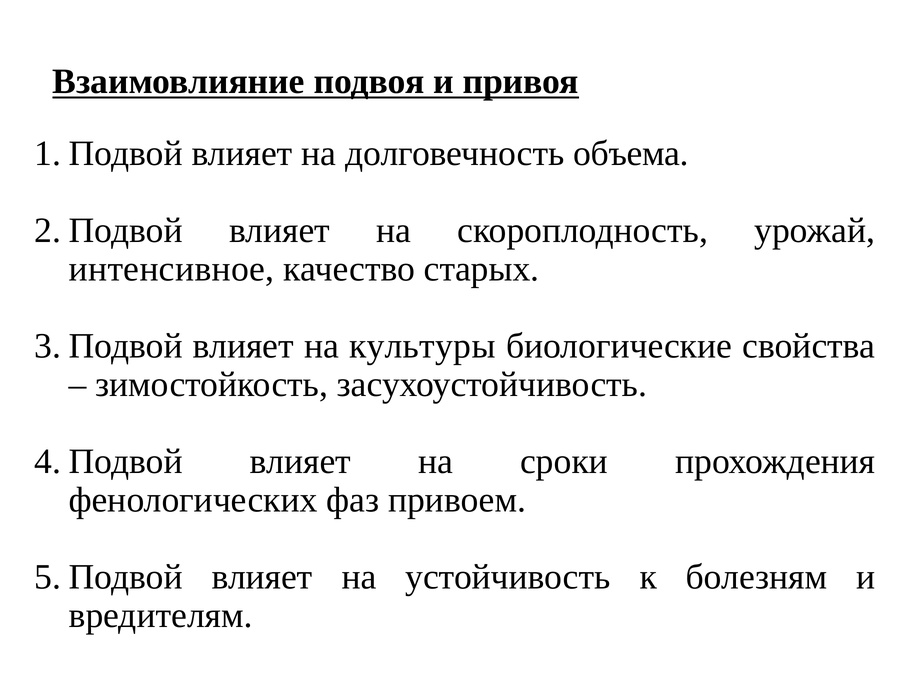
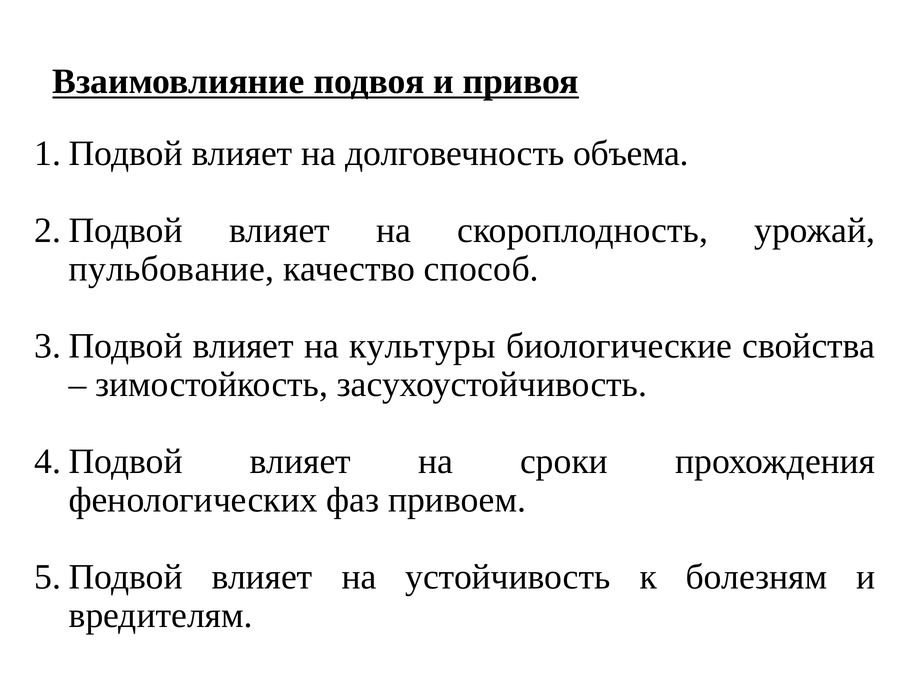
интенсивное: интенсивное -> пульбование (172, 269)
старых: старых -> способ (481, 269)
